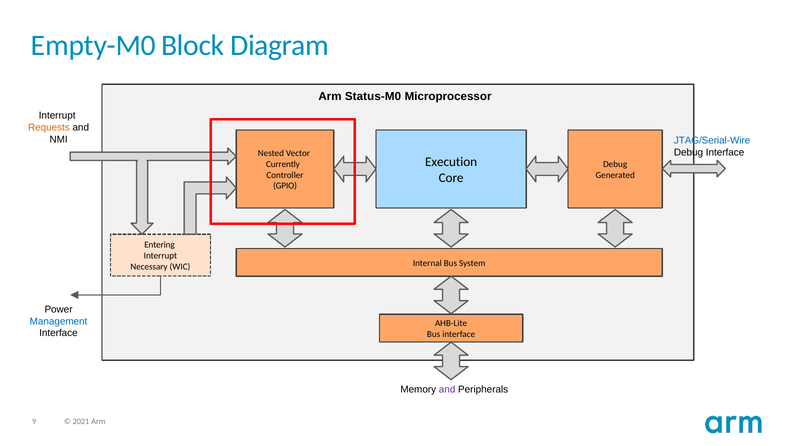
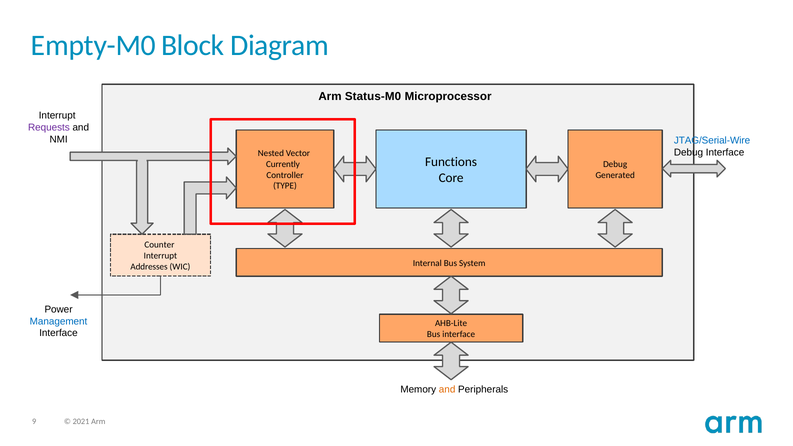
Requests colour: orange -> purple (49, 127)
Execution: Execution -> Functions (451, 162)
GPIO: GPIO -> TYPE (285, 186)
Entering: Entering -> Counter (159, 245)
Necessary: Necessary -> Addresses (149, 267)
and colour: purple -> orange (447, 389)
